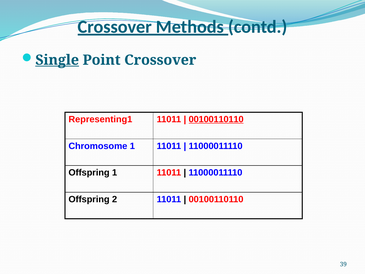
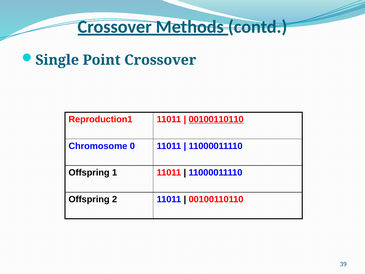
Single underline: present -> none (57, 60)
Representing1: Representing1 -> Reproduction1 (100, 119)
Chromosome 1: 1 -> 0 (132, 146)
